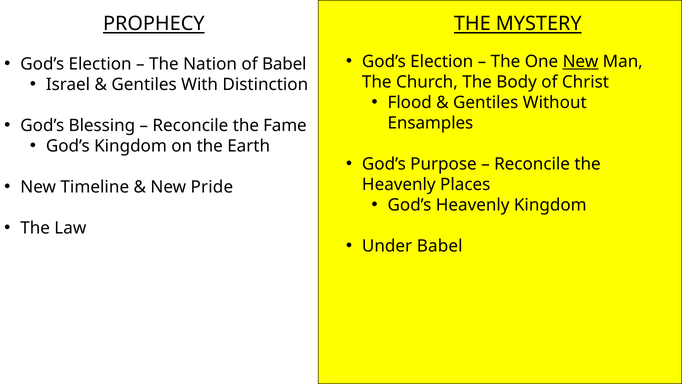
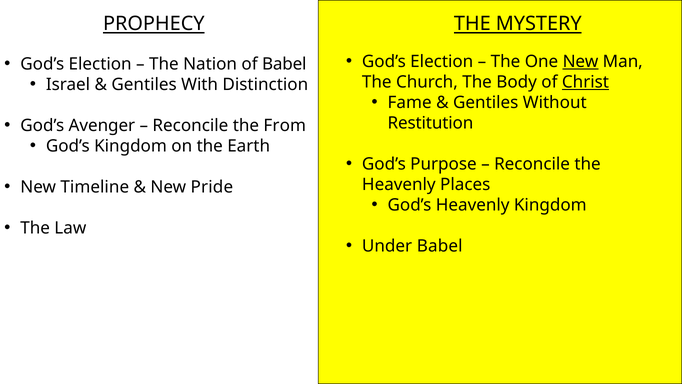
Christ underline: none -> present (585, 82)
Flood: Flood -> Fame (410, 102)
Blessing: Blessing -> Avenger (102, 126)
Fame: Fame -> From (285, 126)
Ensamples: Ensamples -> Restitution (430, 123)
